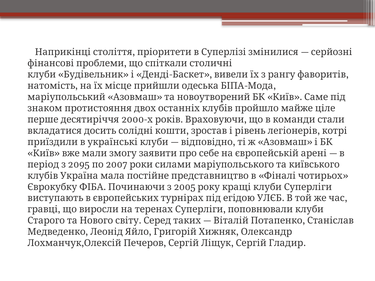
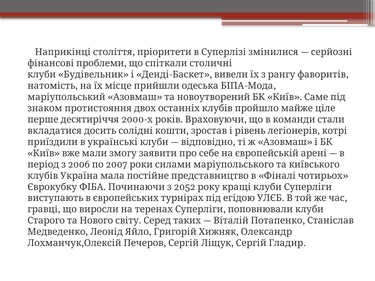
2095: 2095 -> 2006 (79, 165)
2005: 2005 -> 2052 (185, 187)
